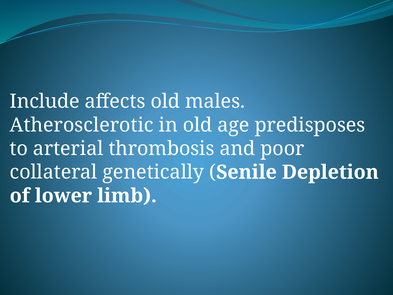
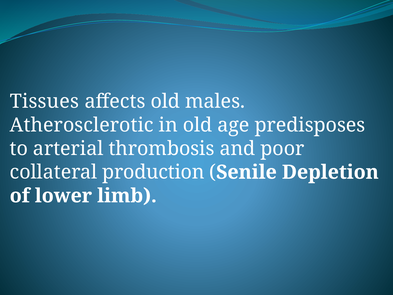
Include: Include -> Tissues (44, 101)
genetically: genetically -> production (153, 172)
